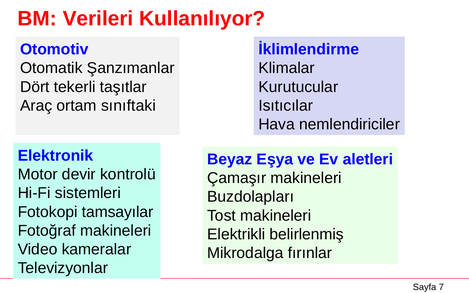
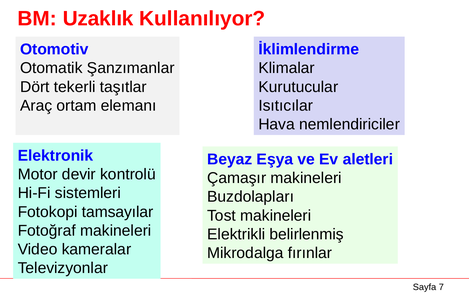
Verileri: Verileri -> Uzaklık (98, 19)
sınıftaki: sınıftaki -> elemanı (129, 106)
